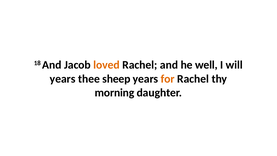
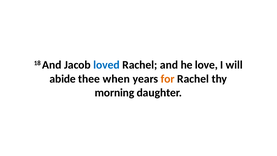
loved colour: orange -> blue (107, 65)
well: well -> love (206, 65)
years: years -> abide (63, 79)
sheep: sheep -> when (116, 79)
